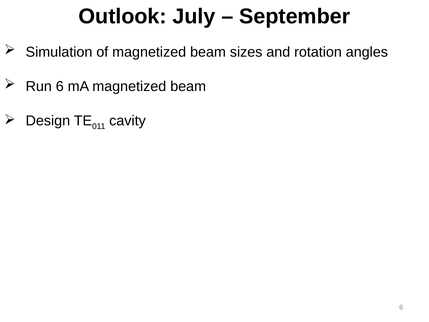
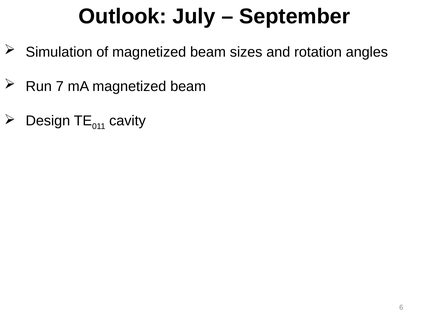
Run 6: 6 -> 7 (60, 86)
